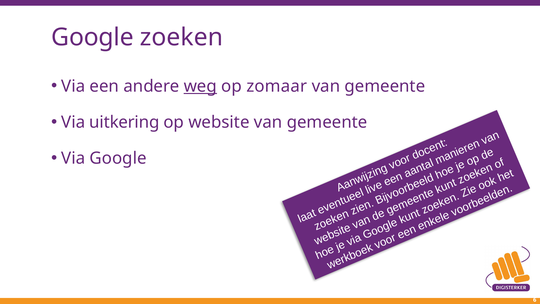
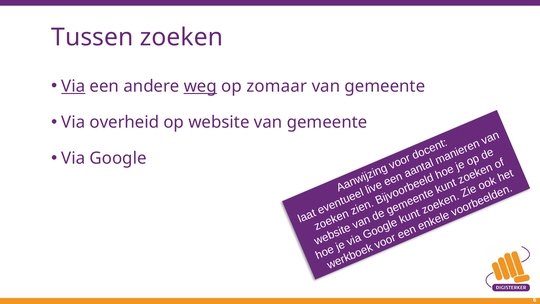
Google: Google -> Tussen (92, 37)
Via underline: none -> present (73, 86)
uitkering: uitkering -> overheid (124, 122)
